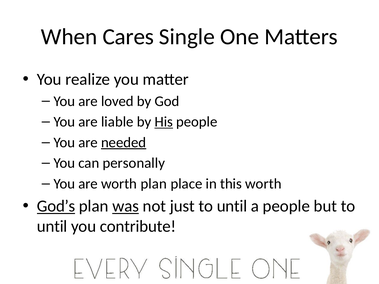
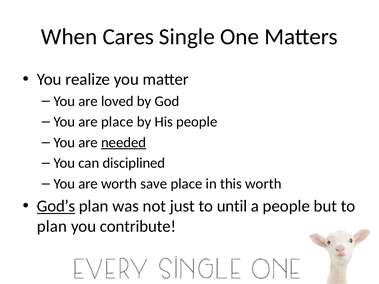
are liable: liable -> place (117, 122)
His underline: present -> none (164, 122)
personally: personally -> disciplined (134, 163)
worth plan: plan -> save (154, 184)
was underline: present -> none (126, 206)
until: until -> plan (52, 227)
